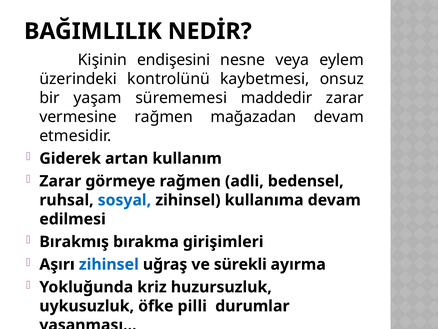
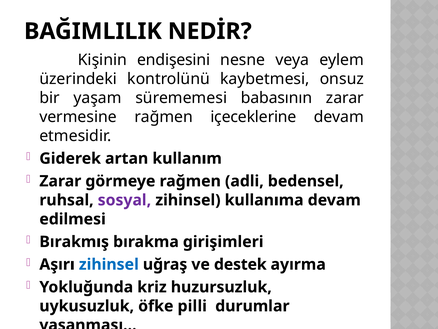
maddedir: maddedir -> babasının (277, 98)
mağazadan: mağazadan -> içeceklerine (253, 117)
sosyal colour: blue -> purple (124, 200)
sürekli: sürekli -> destek (240, 264)
